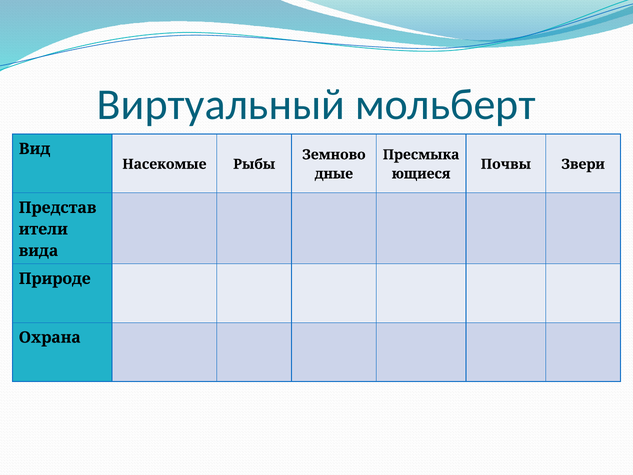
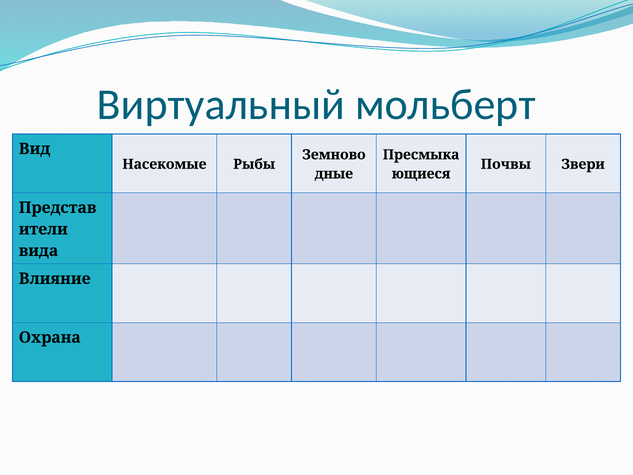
Природе: Природе -> Влияние (55, 279)
